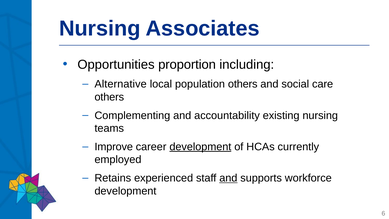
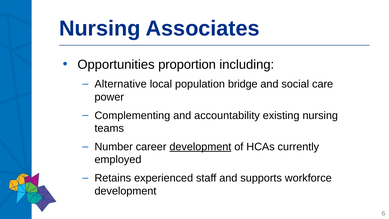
population others: others -> bridge (243, 84)
others: others -> power (109, 97)
Improve: Improve -> Number (114, 147)
and underline: present -> none (228, 178)
